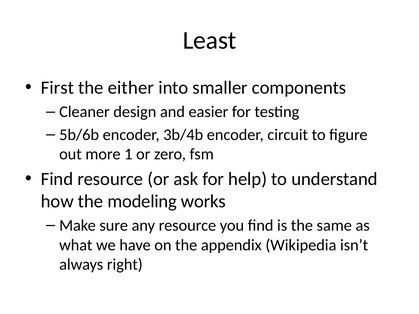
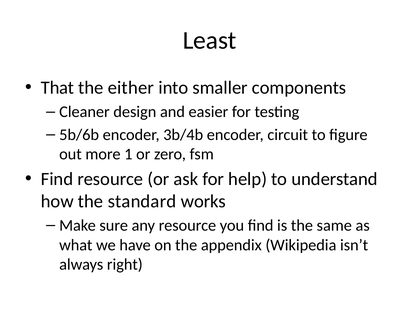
First: First -> That (58, 88)
modeling: modeling -> standard (142, 202)
